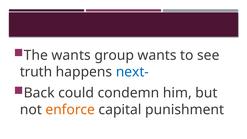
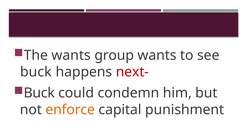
truth: truth -> buck (36, 72)
next- colour: blue -> red (132, 72)
Back: Back -> Buck (39, 93)
